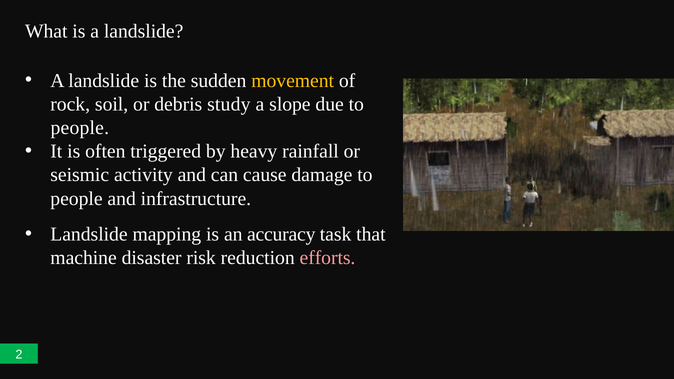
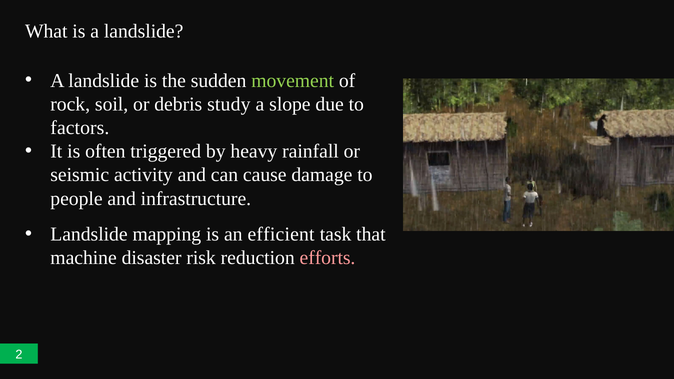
movement colour: yellow -> light green (293, 81)
people: people -> factors (80, 128)
accuracy: accuracy -> efficient (281, 234)
